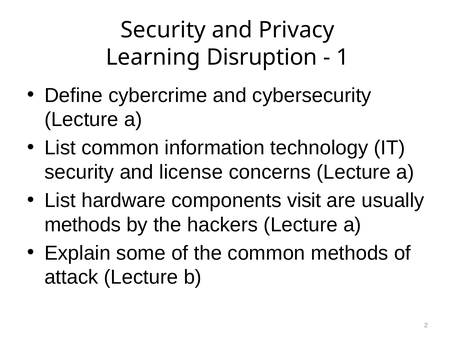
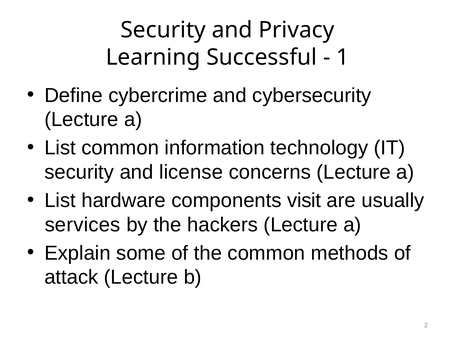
Disruption: Disruption -> Successful (262, 57)
methods: methods -> services (82, 225)
